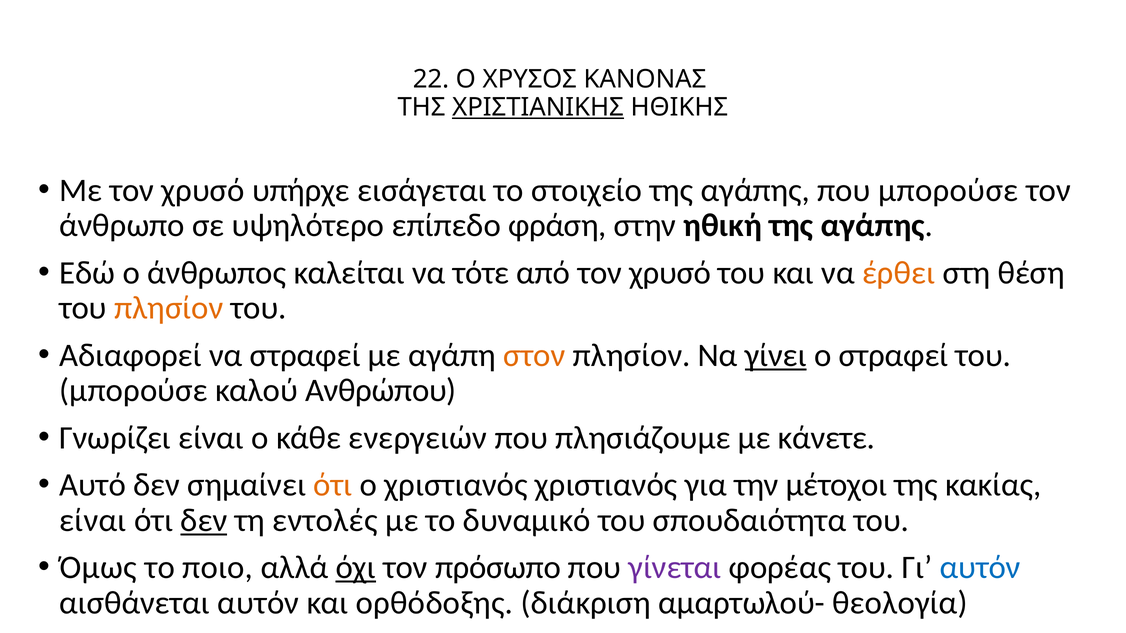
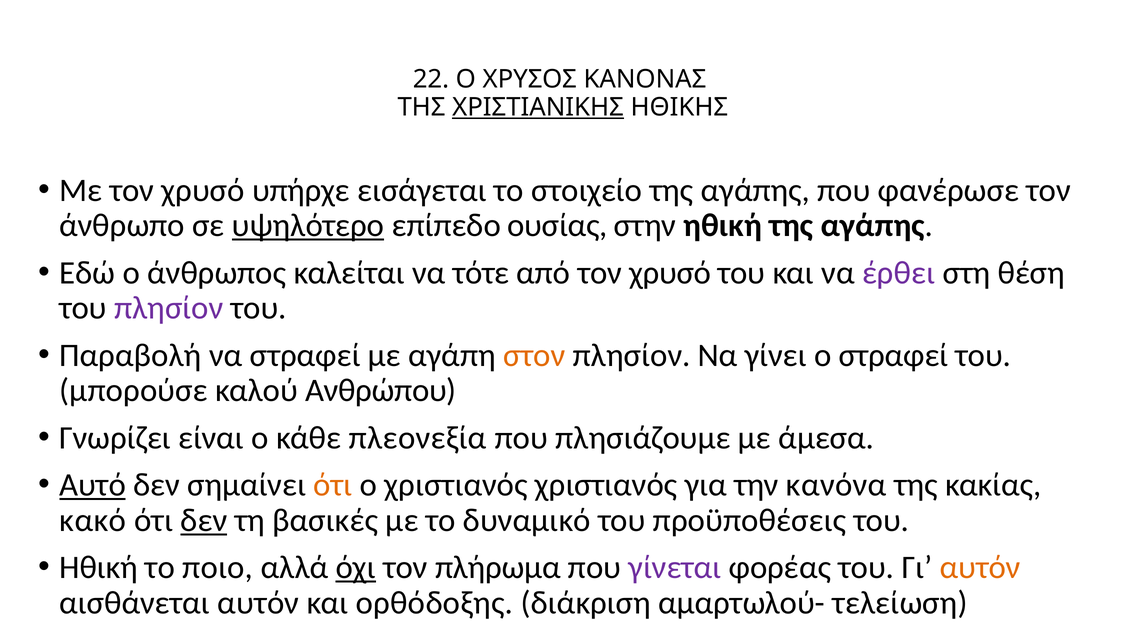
που μπορούσε: μπορούσε -> φανέρωσε (949, 190)
υψηλότερο underline: none -> present (308, 226)
φράση: φράση -> ουσίας (557, 226)
έρθει colour: orange -> purple (899, 273)
πλησίον colour: orange -> purple (169, 308)
Αδιαφορεί: Αδιαφορεί -> Παραβολή (130, 355)
γίνει underline: present -> none (776, 355)
ενεργειών: ενεργειών -> πλεονεξία (418, 438)
κάνετε: κάνετε -> άμεσα (826, 438)
Αυτό underline: none -> present (93, 485)
μέτοχοι: μέτοχοι -> κανόνα (836, 485)
είναι: είναι -> κακό (93, 521)
εντολές: εντολές -> βασικές (325, 521)
σπουδαιότητα: σπουδαιότητα -> προϋποθέσεις (750, 521)
Όμως: Όμως -> Ηθική (99, 568)
πρόσωπο: πρόσωπο -> πλήρωμα (498, 568)
αυτόν colour: blue -> orange (980, 568)
θεολογία: θεολογία -> τελείωση (900, 603)
